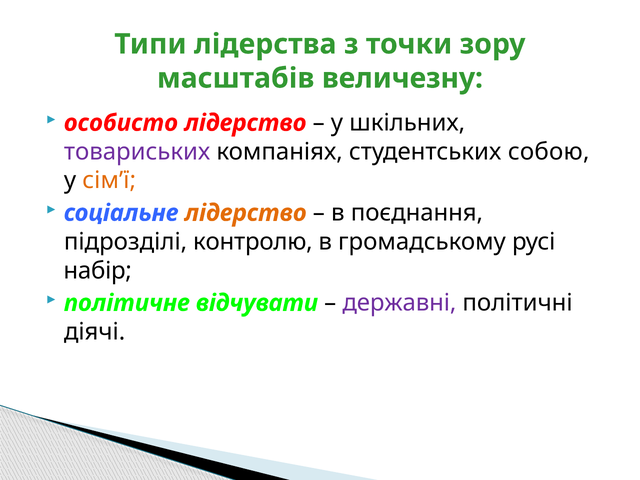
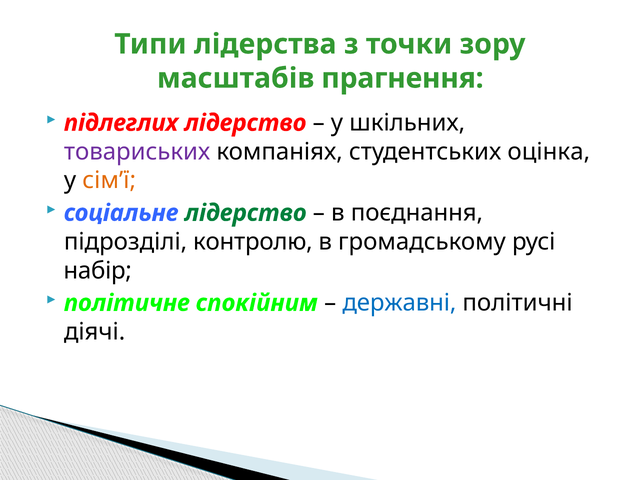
величезну: величезну -> прагнення (402, 78)
особисто: особисто -> підлеглих (121, 123)
собою: собою -> оцінка (549, 152)
лідерство colour: orange -> green (246, 213)
відчувати: відчувати -> спокійним (257, 303)
державні colour: purple -> blue (399, 303)
